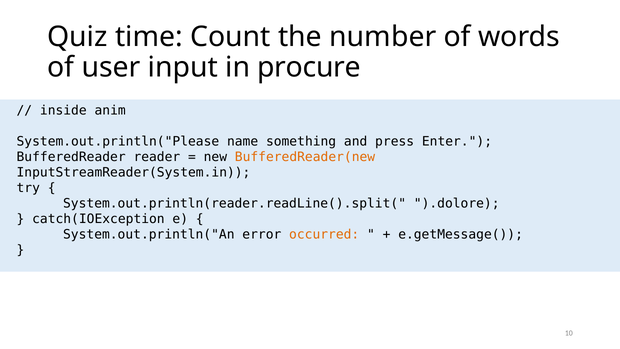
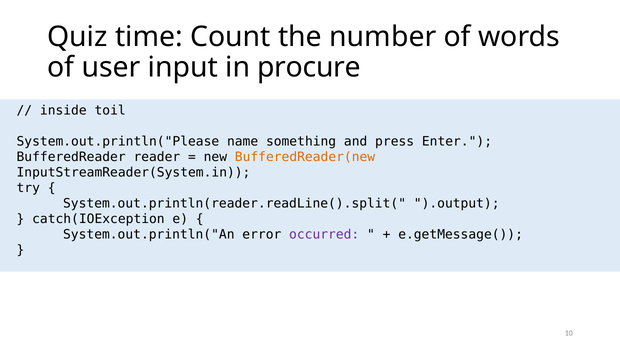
anim: anim -> toil (110, 110)
).dolore: ).dolore -> ).output (457, 203)
occurred colour: orange -> purple (324, 235)
